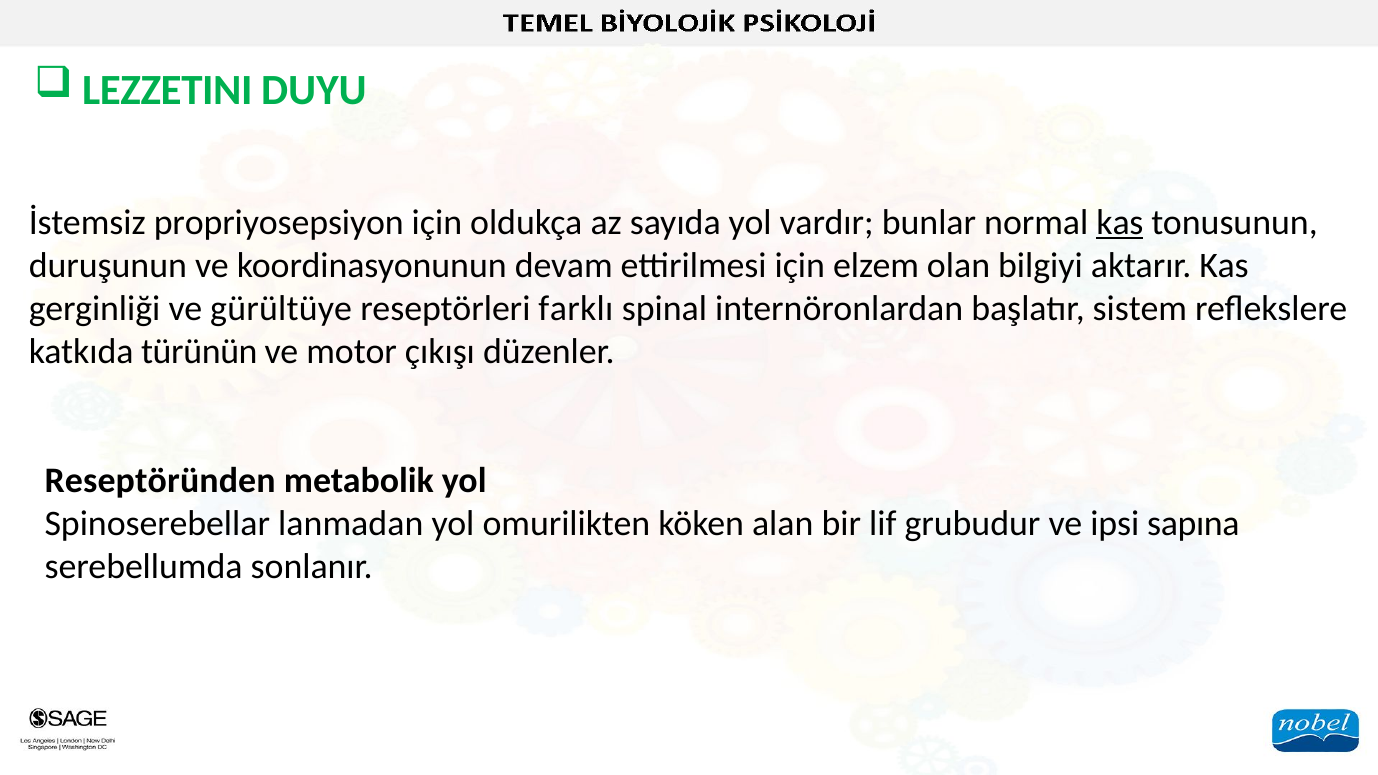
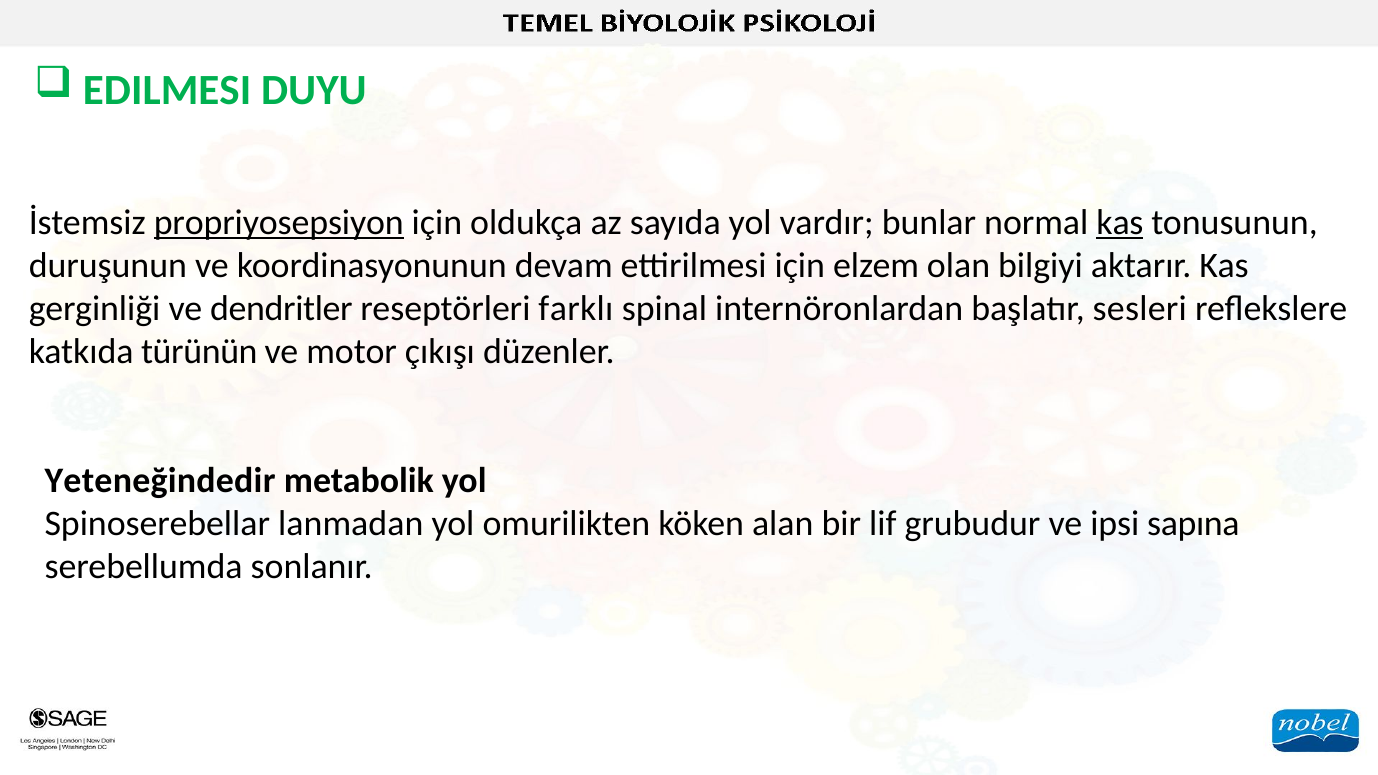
LEZZETINI: LEZZETINI -> EDILMESI (167, 90)
propriyosepsiyon underline: none -> present (279, 223)
gürültüye: gürültüye -> dendritler (281, 309)
sistem: sistem -> sesleri (1140, 309)
Reseptöründen: Reseptöründen -> Yeteneğindedir (160, 481)
